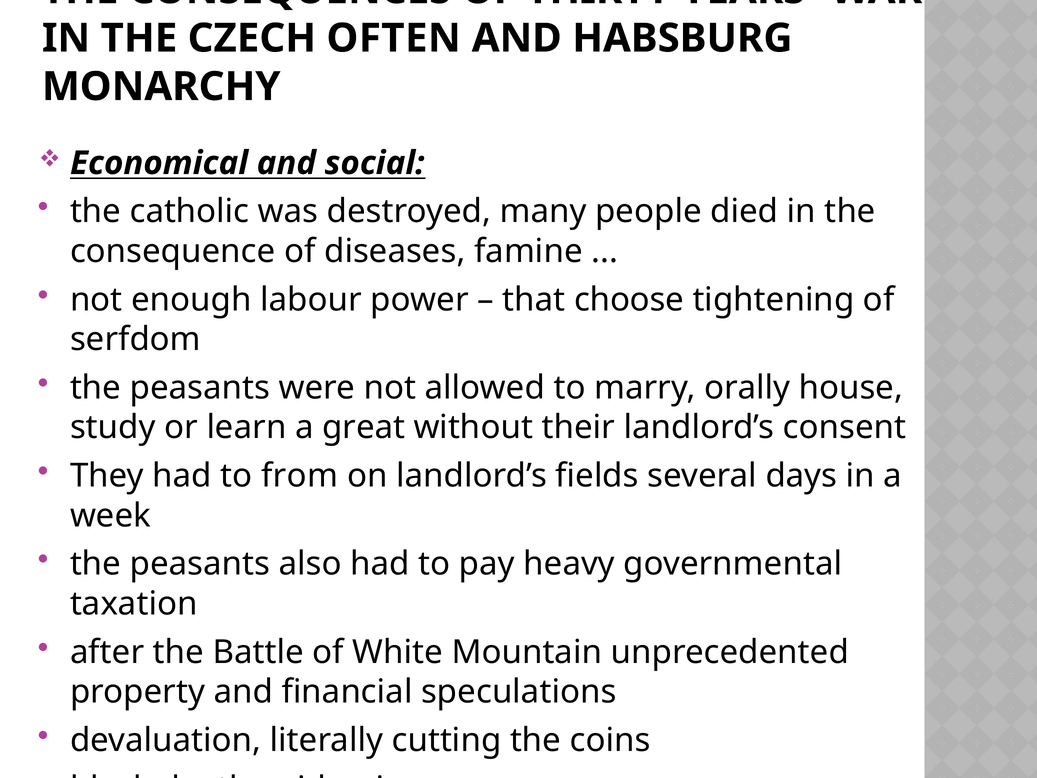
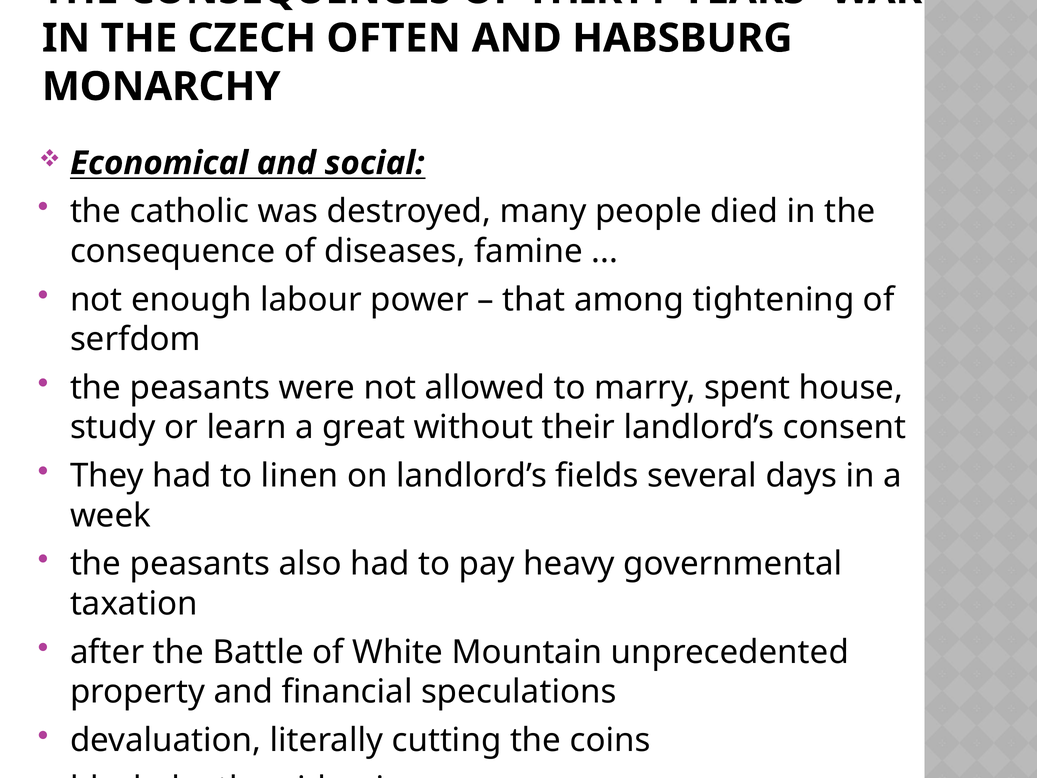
choose: choose -> among (629, 300)
orally: orally -> spent (747, 388)
from: from -> linen (300, 476)
